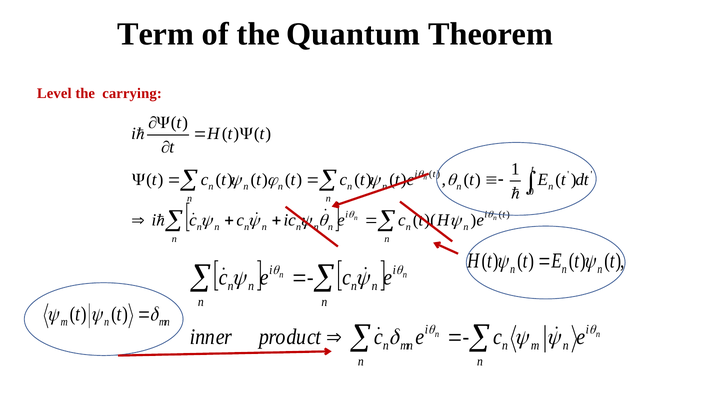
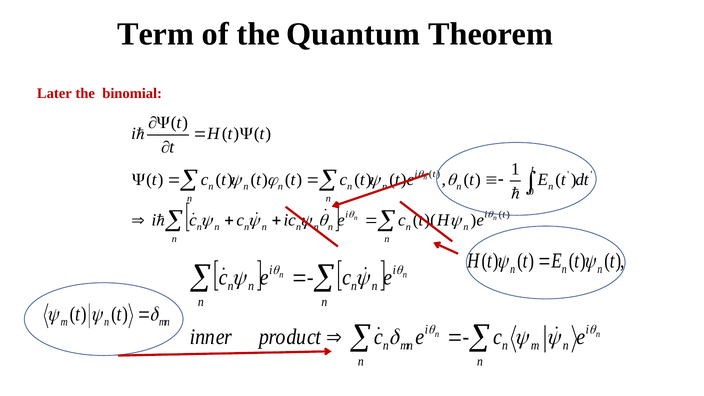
Level: Level -> Later (54, 94)
carrying: carrying -> binomial (132, 94)
